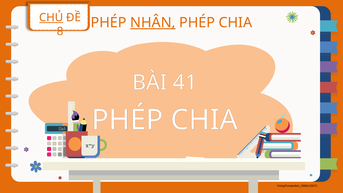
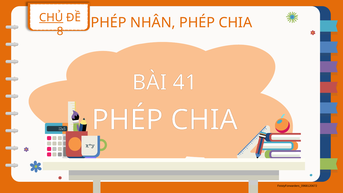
NHÂN underline: present -> none (153, 23)
